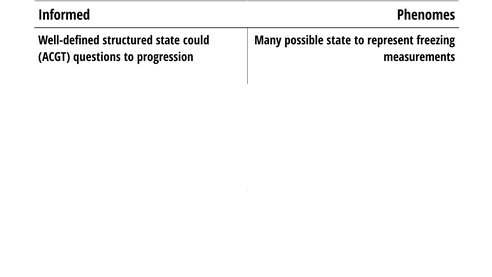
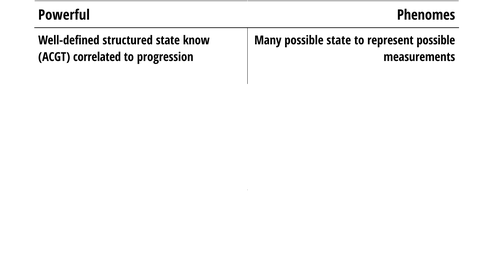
Informed: Informed -> Powerful (64, 15)
could: could -> know (196, 40)
represent freezing: freezing -> possible (436, 40)
questions: questions -> correlated (97, 57)
